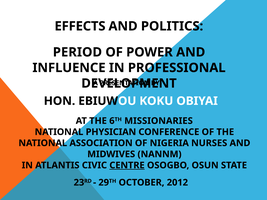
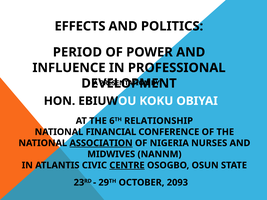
MISSIONARIES: MISSIONARIES -> RELATIONSHIP (159, 121)
PHYSICIAN: PHYSICIAN -> FINANCIAL (111, 132)
ASSOCIATION underline: none -> present (101, 143)
2012: 2012 -> 2093 (177, 183)
